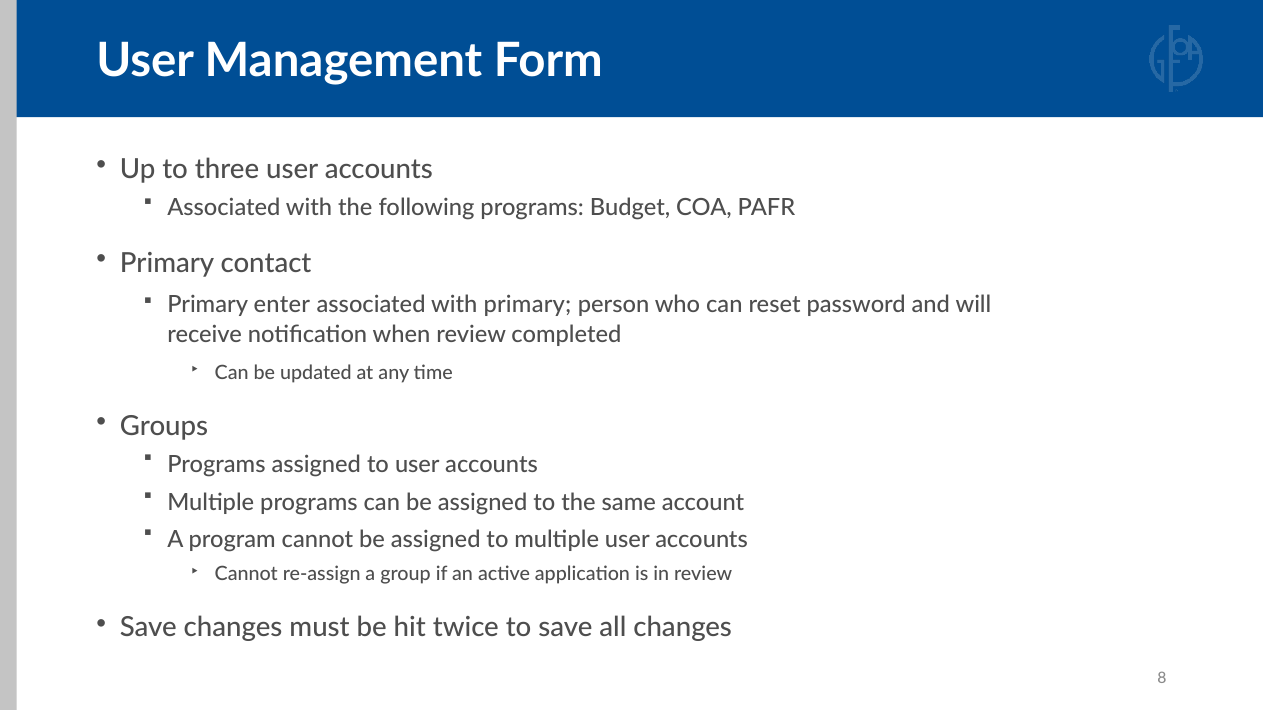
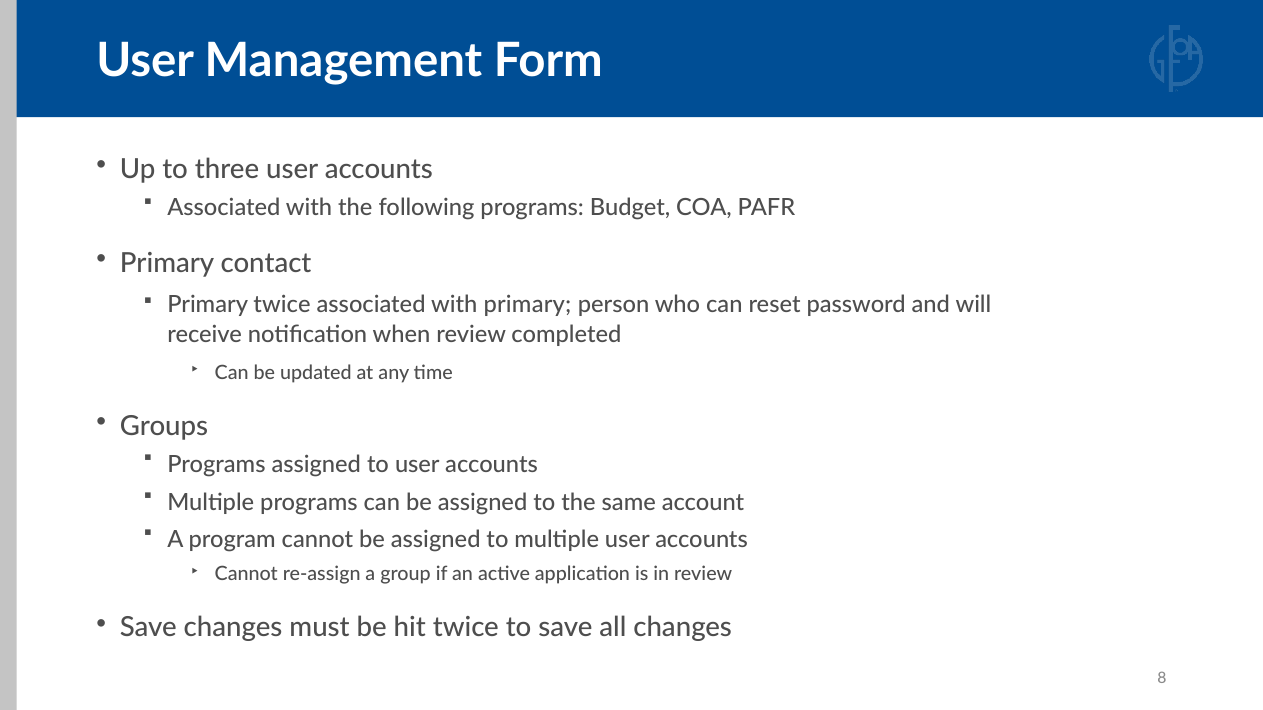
Primary enter: enter -> twice (282, 305)
